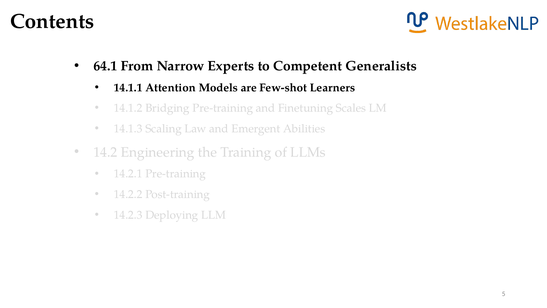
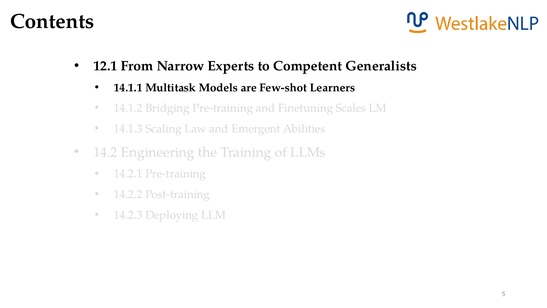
64.1: 64.1 -> 12.1 (105, 66)
Attention: Attention -> Multitask (171, 88)
